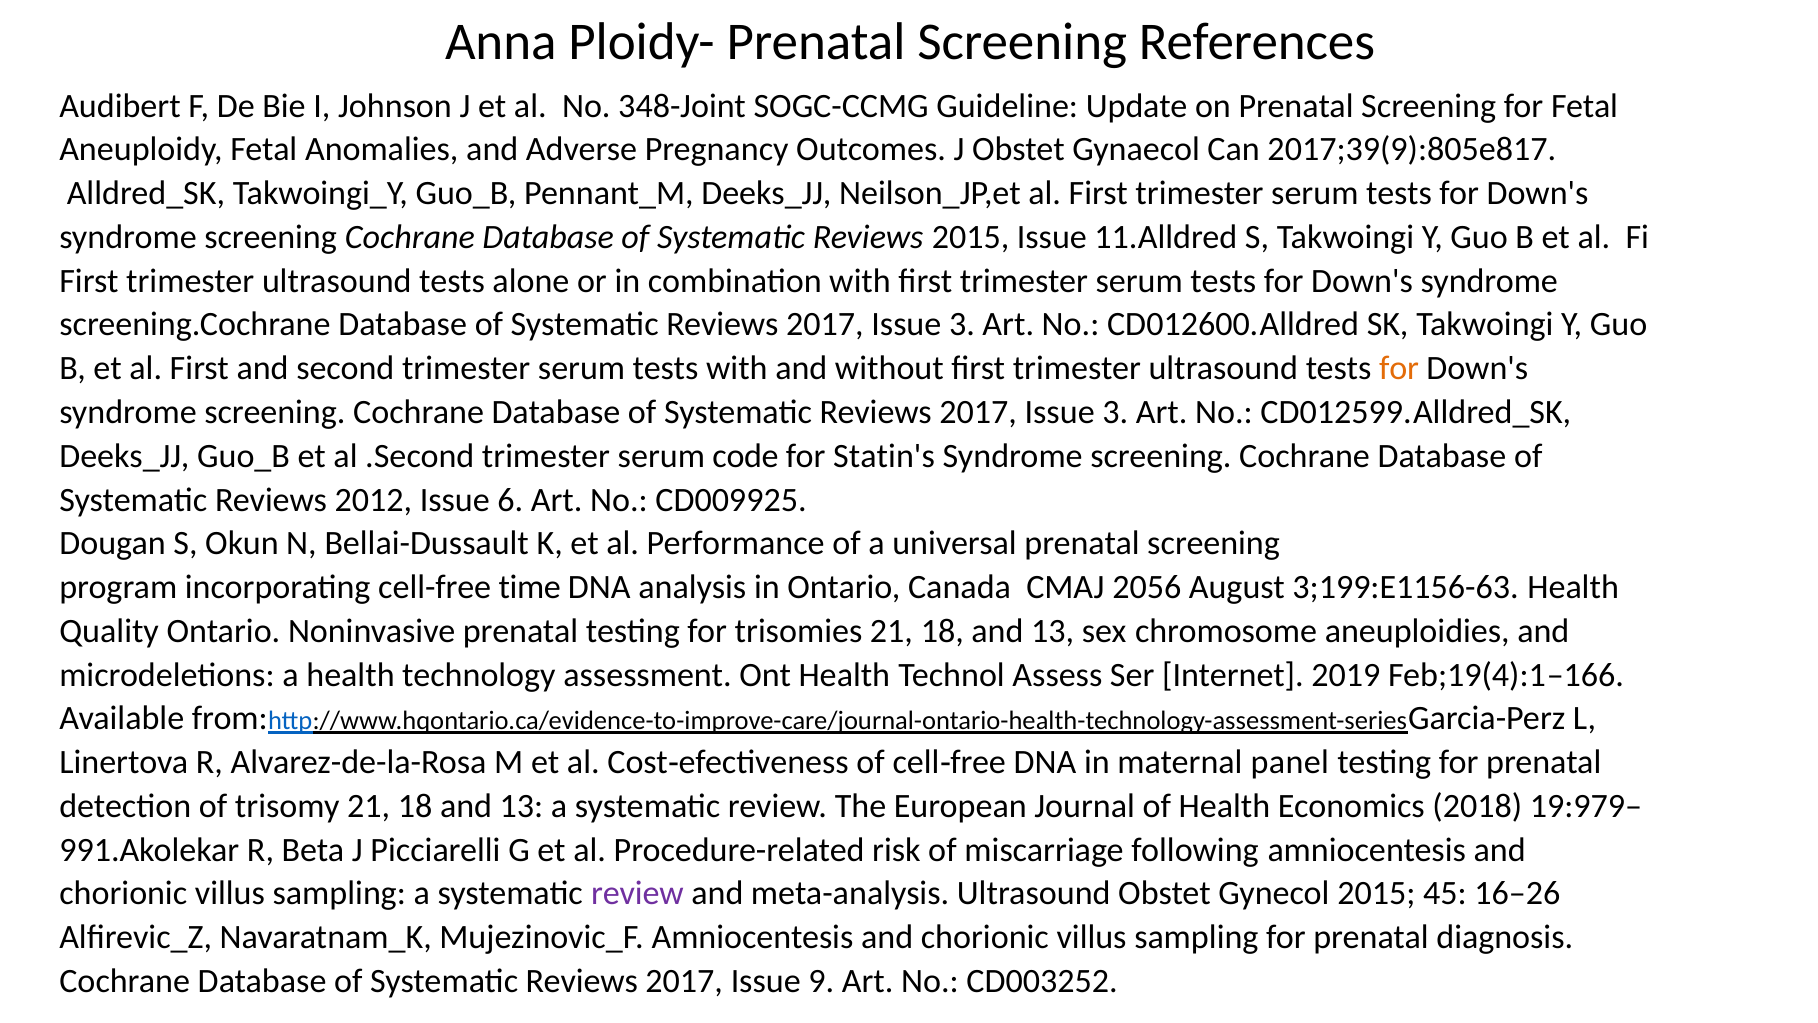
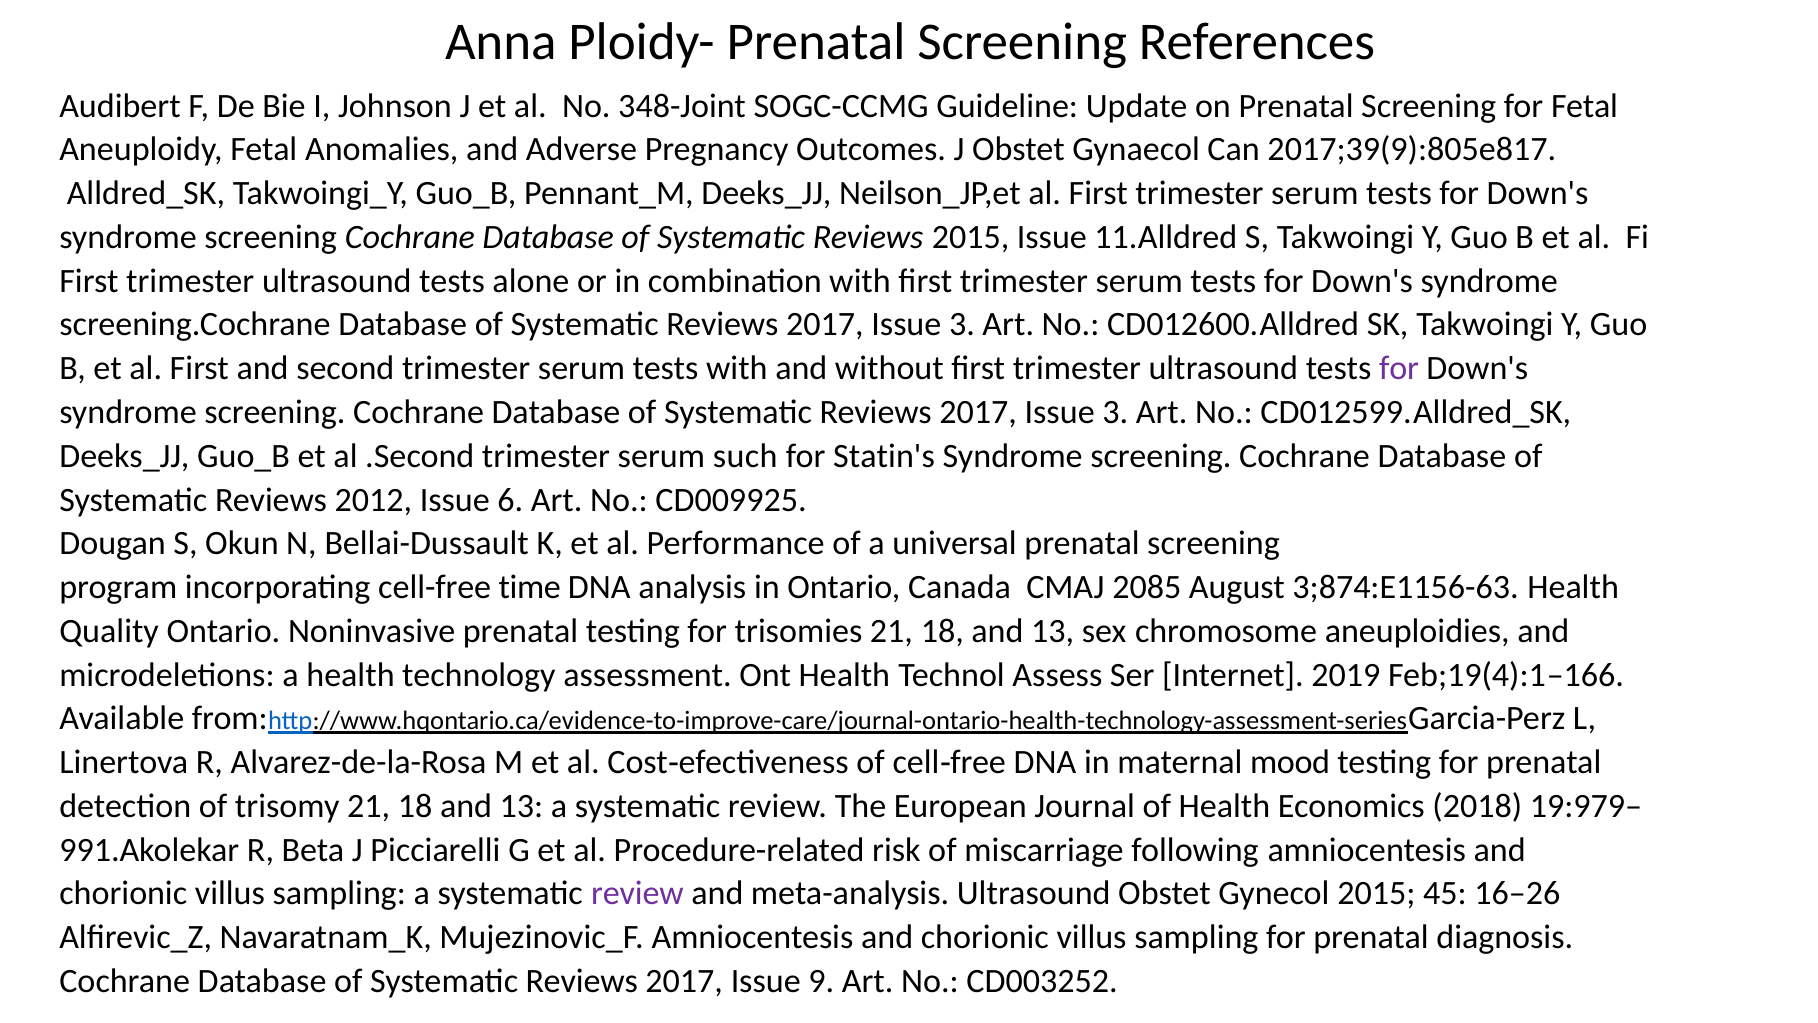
for colour: orange -> purple (1399, 368)
code: code -> such (745, 456)
2056: 2056 -> 2085 (1147, 587)
3;199:E1156-63: 3;199:E1156-63 -> 3;874:E1156-63 (1406, 587)
panel: panel -> mood (1290, 762)
